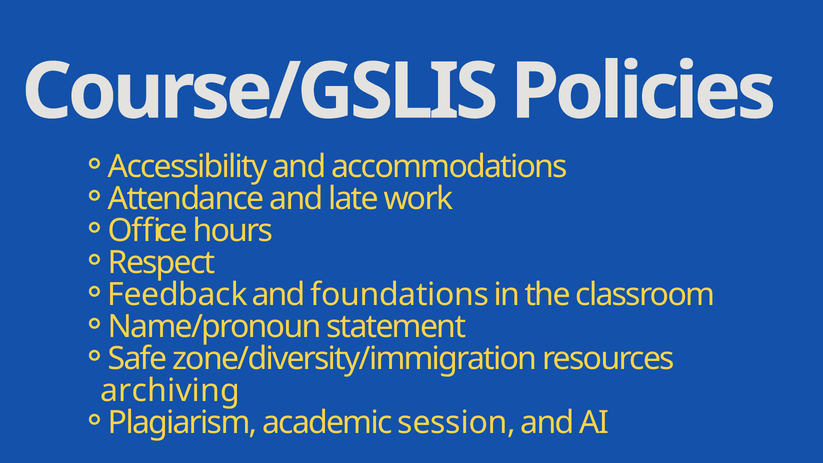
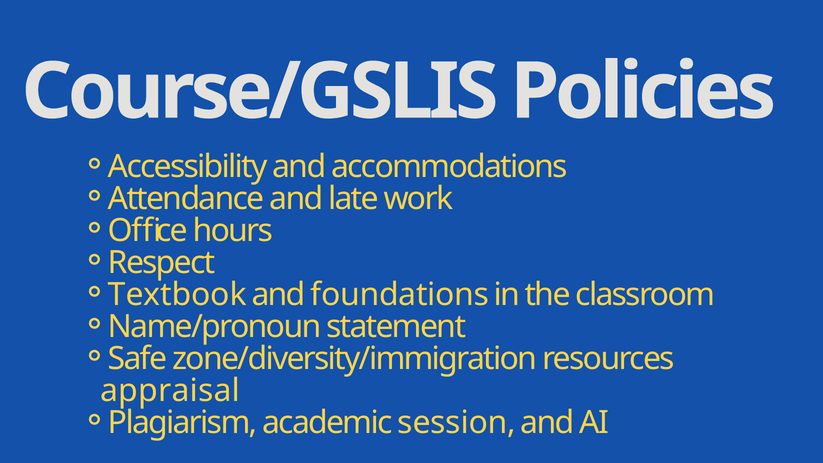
Feedback: Feedback -> Textbook (177, 295)
archiving: archiving -> appraisal (170, 391)
